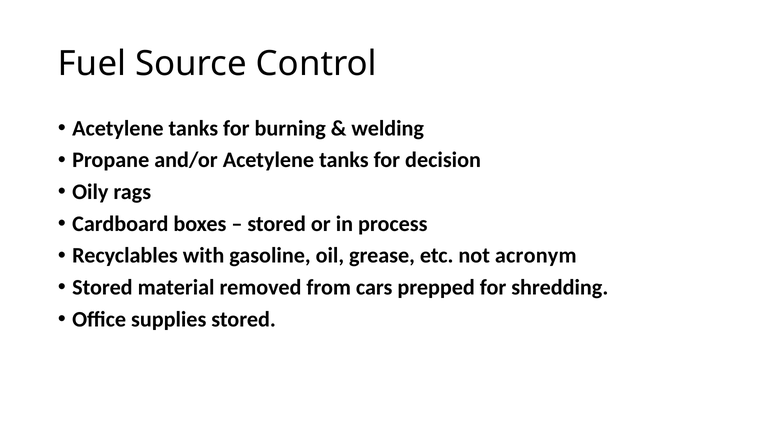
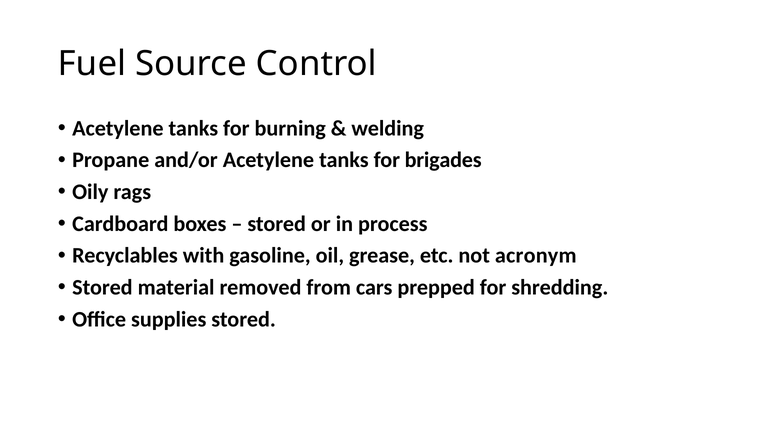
decision: decision -> brigades (443, 160)
